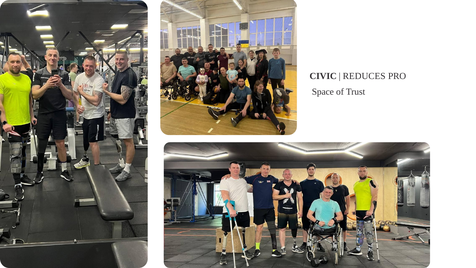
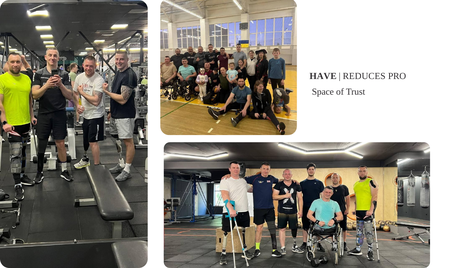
CIVIC: CIVIC -> HAVE (323, 76)
